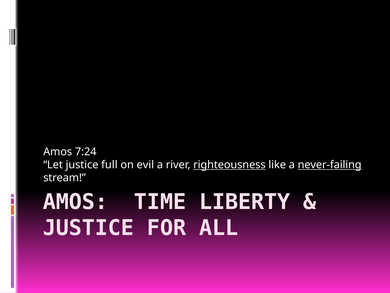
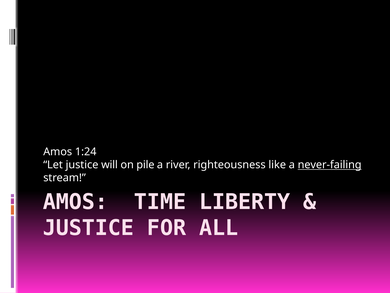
7:24: 7:24 -> 1:24 (86, 152)
full: full -> will (109, 165)
evil: evil -> pile (145, 165)
righteousness underline: present -> none (229, 165)
